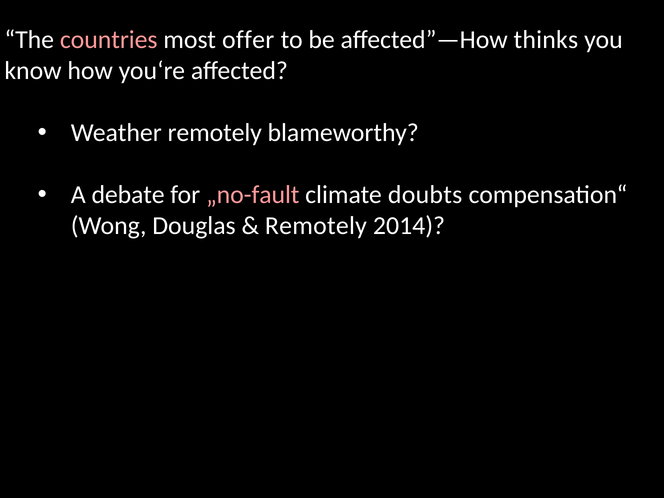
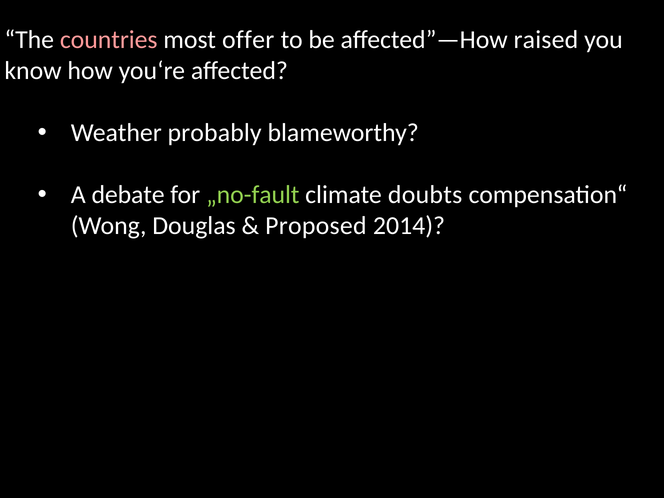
thinks: thinks -> raised (546, 40)
Weather remotely: remotely -> probably (215, 133)
„no-fault colour: pink -> light green (253, 195)
Remotely: Remotely -> Proposed (316, 226)
